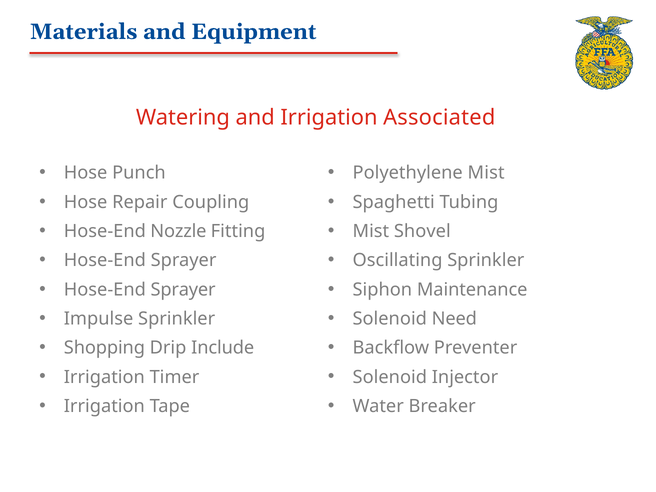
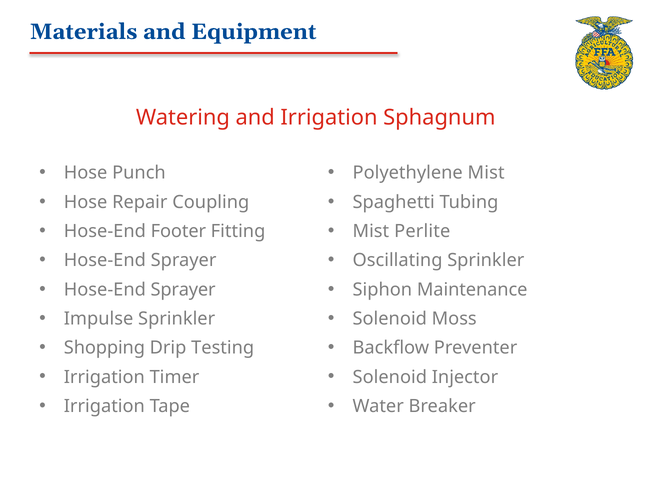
Associated: Associated -> Sphagnum (439, 117)
Nozzle: Nozzle -> Footer (178, 231)
Shovel: Shovel -> Perlite (422, 231)
Need: Need -> Moss (454, 319)
Include: Include -> Testing (223, 348)
